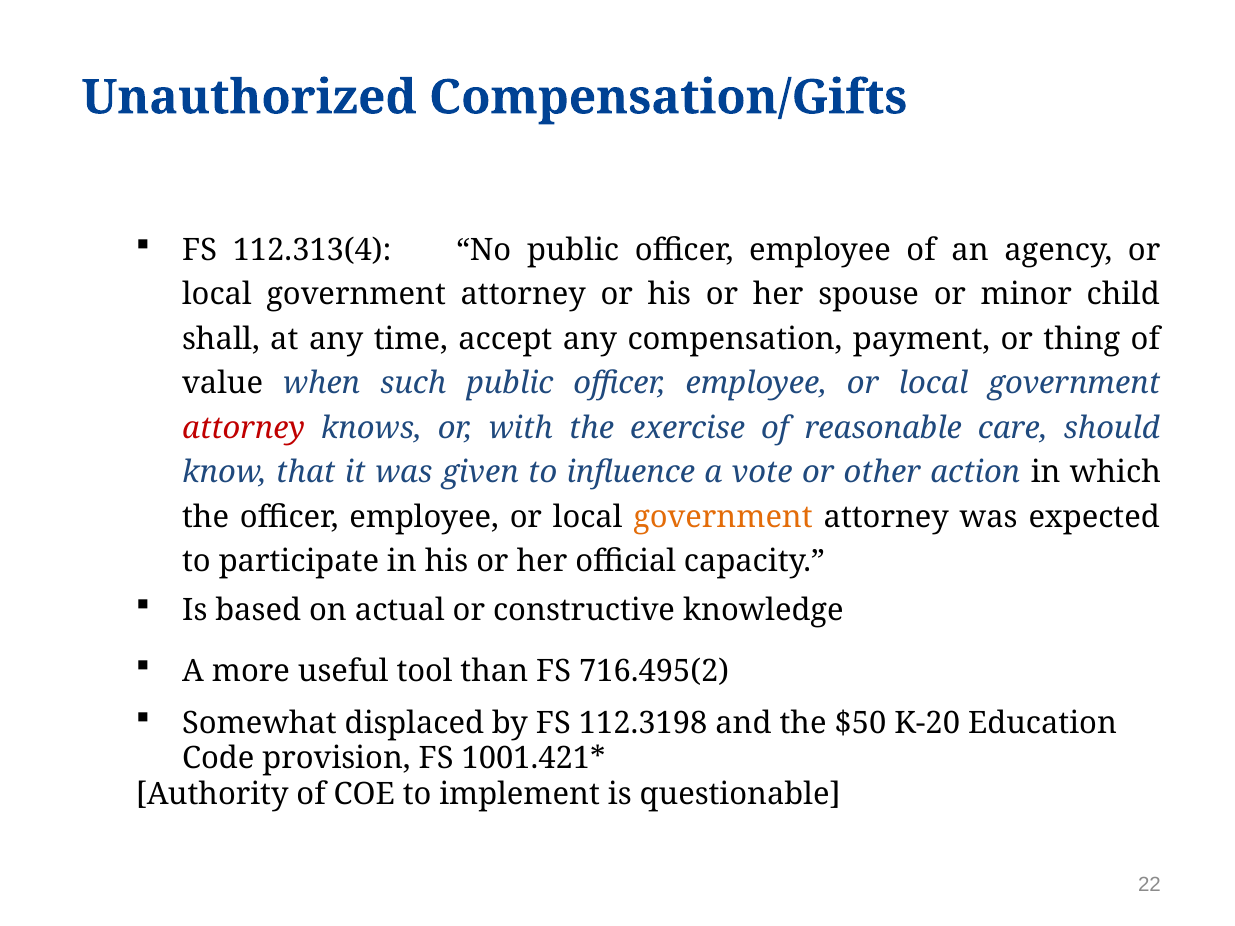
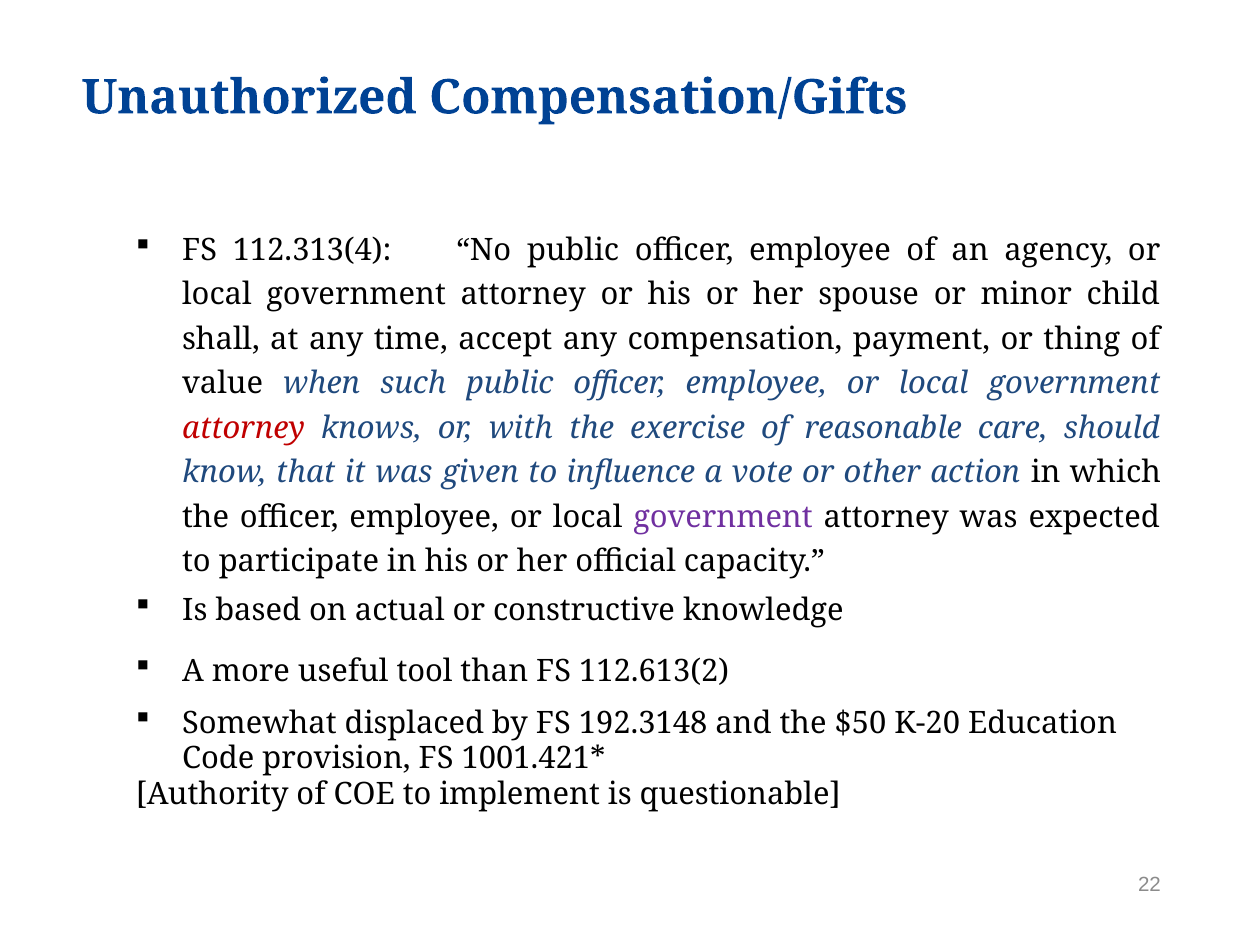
government colour: orange -> purple (723, 517)
716.495(2: 716.495(2 -> 112.613(2 (654, 671)
112.3198: 112.3198 -> 192.3148 (643, 723)
